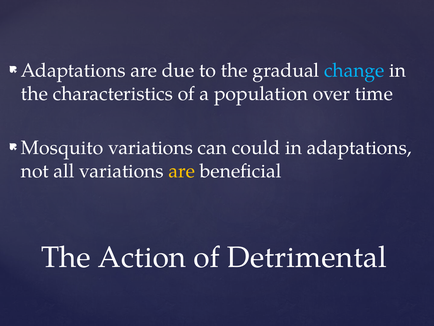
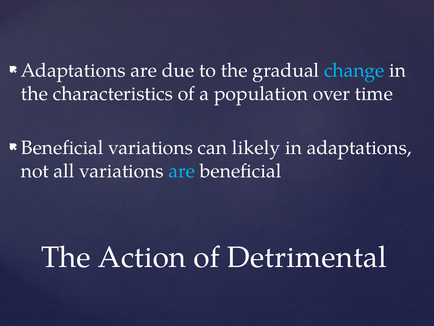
Mosquito: Mosquito -> Beneficial (62, 148)
could: could -> likely (256, 148)
are colour: yellow -> light blue (182, 171)
